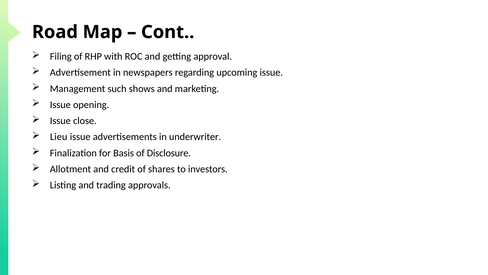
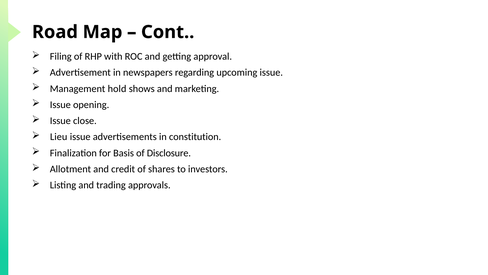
such: such -> hold (117, 89)
underwriter: underwriter -> constitution (195, 137)
